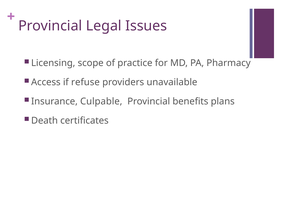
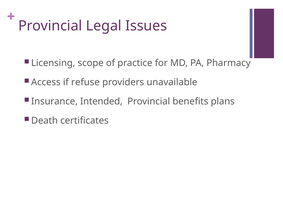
Culpable: Culpable -> Intended (101, 101)
